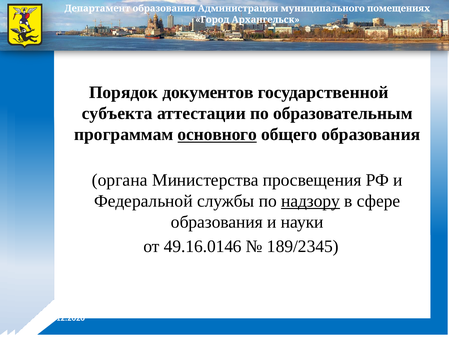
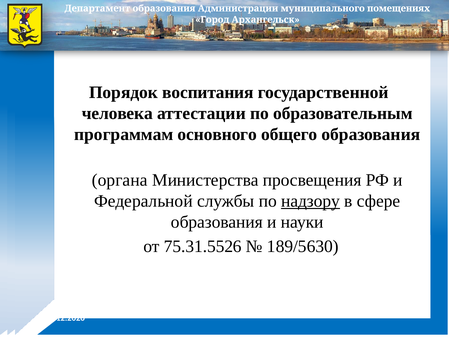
документов: документов -> воспитания (208, 92)
субъекта: субъекта -> человека (117, 113)
основного underline: present -> none (217, 134)
49.16.0146: 49.16.0146 -> 75.31.5526 (203, 246)
189/2345: 189/2345 -> 189/5630 (303, 246)
